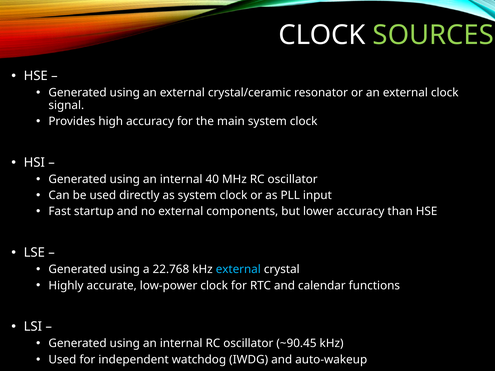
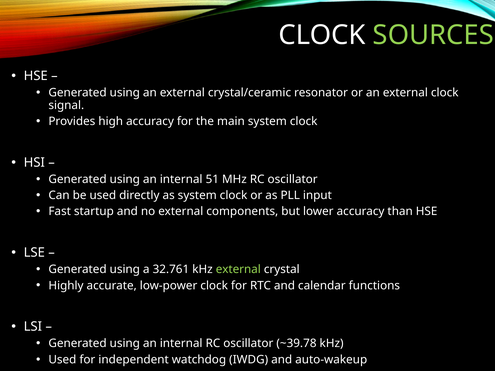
40: 40 -> 51 (212, 179)
22.768: 22.768 -> 32.761 (171, 270)
external colour: light blue -> light green (238, 270)
~90.45: ~90.45 -> ~39.78 (296, 344)
